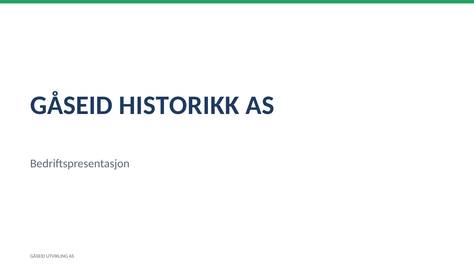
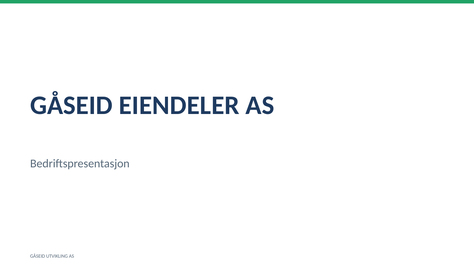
HISTORIKK: HISTORIKK -> EIENDELER (179, 105)
